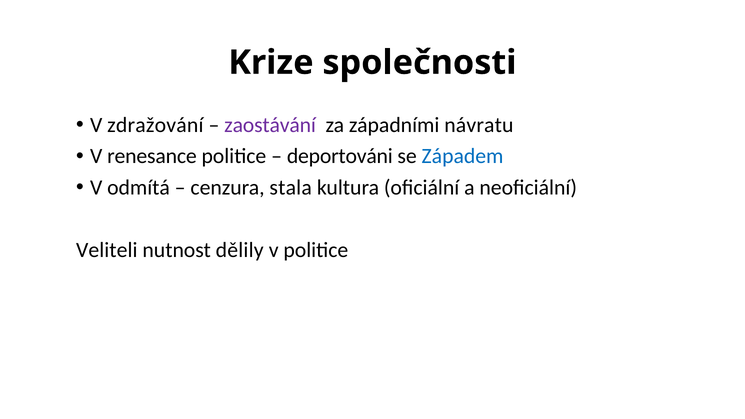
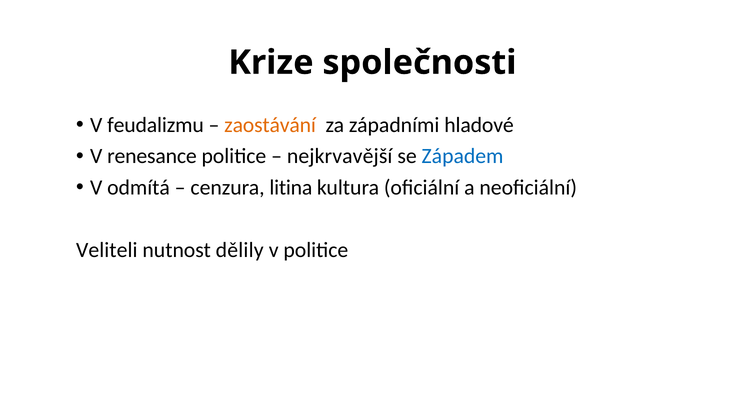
zdražování: zdražování -> feudalizmu (155, 125)
zaostávání colour: purple -> orange (270, 125)
návratu: návratu -> hladové (479, 125)
deportováni: deportováni -> nejkrvavější (340, 156)
stala: stala -> litina (291, 188)
